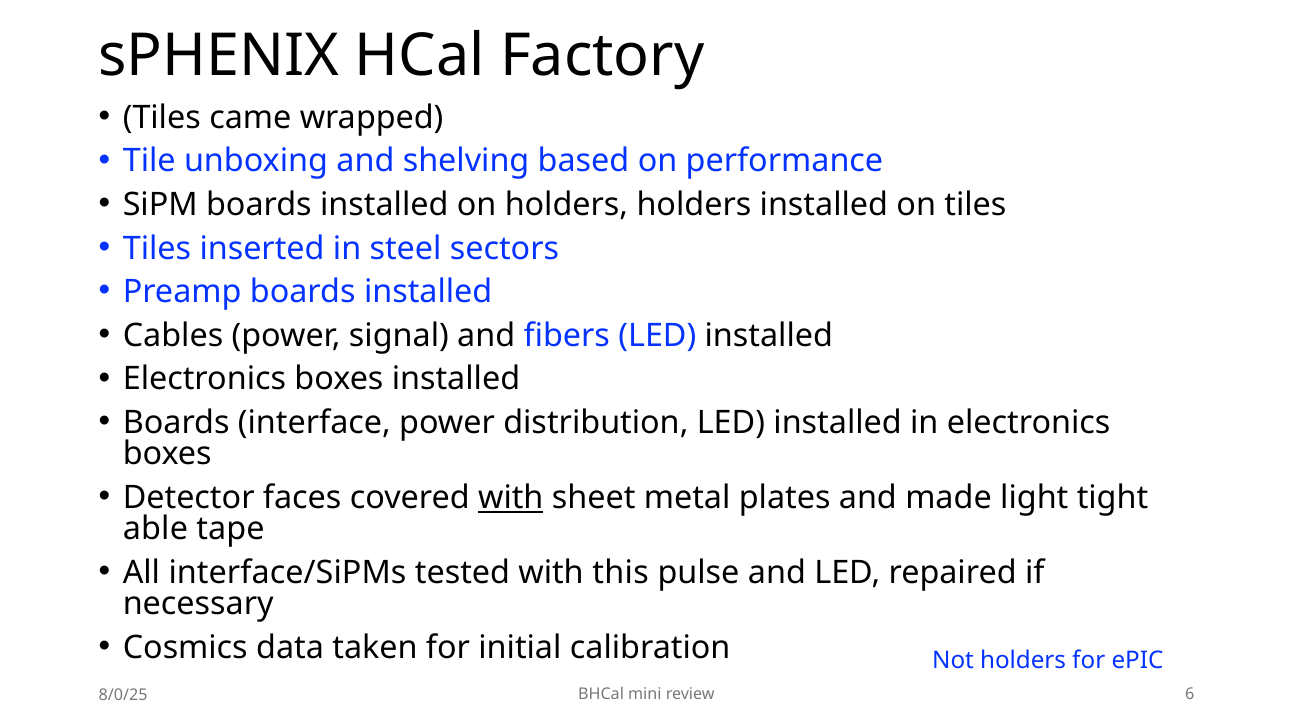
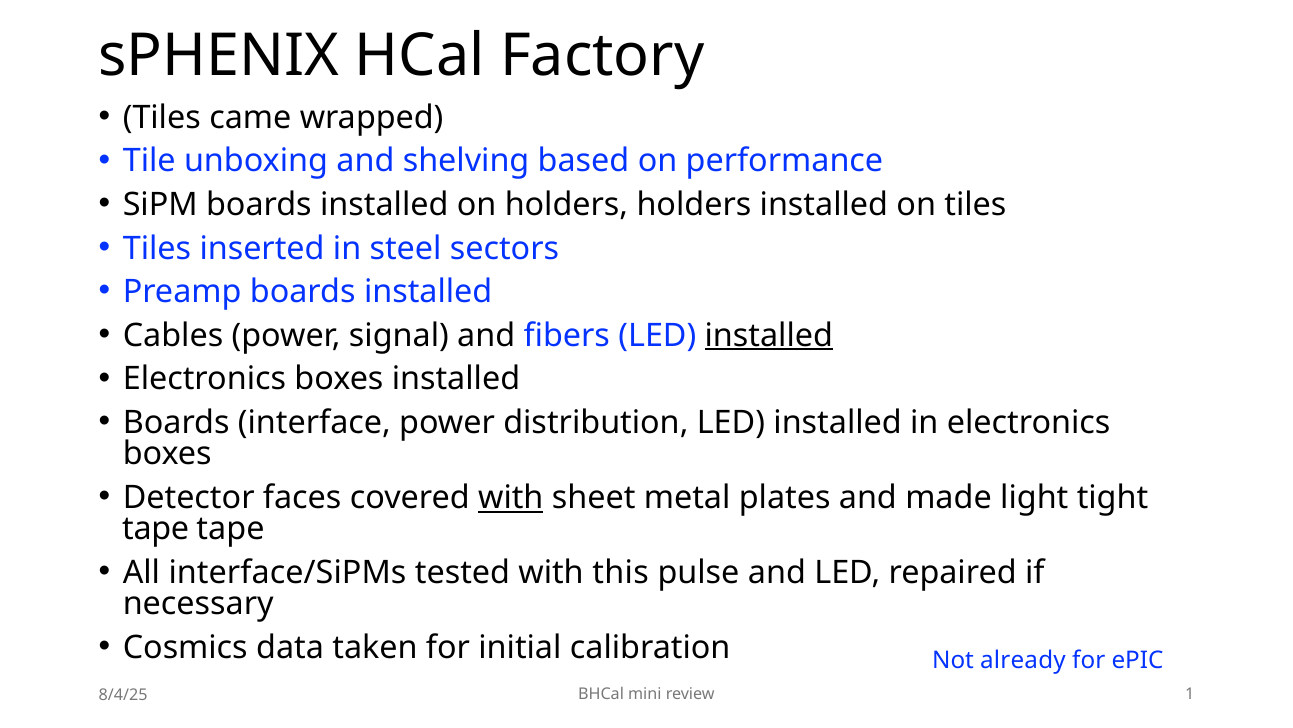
installed underline: none -> present (769, 335)
able: able -> tape (156, 529)
Not holders: holders -> already (1023, 659)
6: 6 -> 1 (1190, 693)
8/0/25: 8/0/25 -> 8/4/25 (123, 695)
